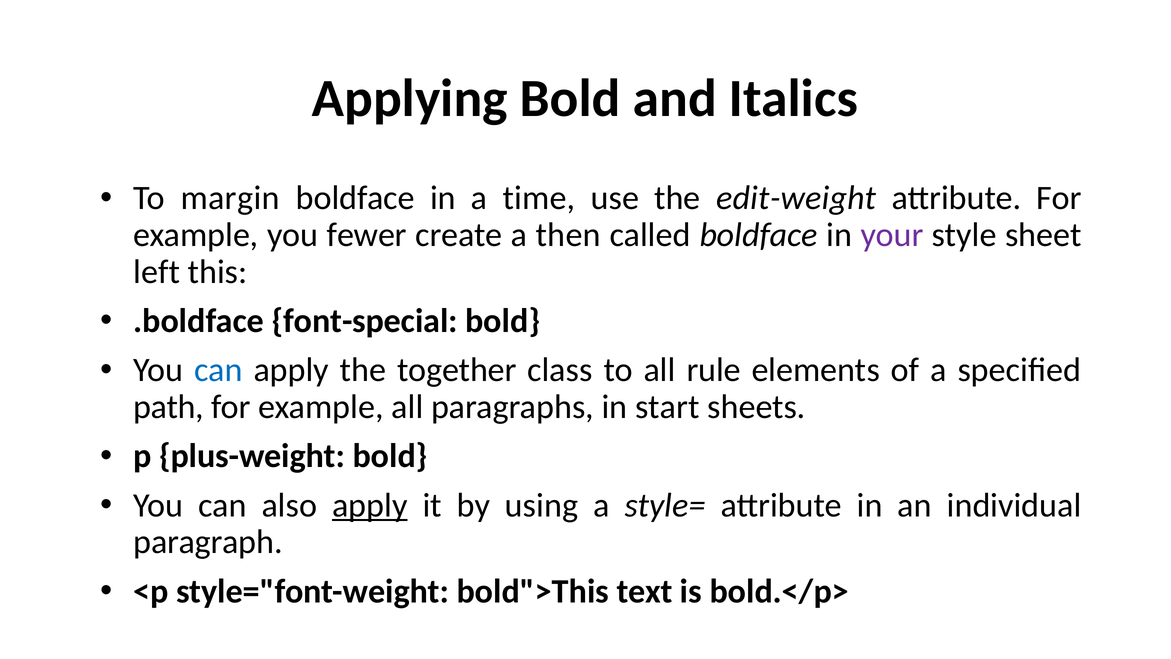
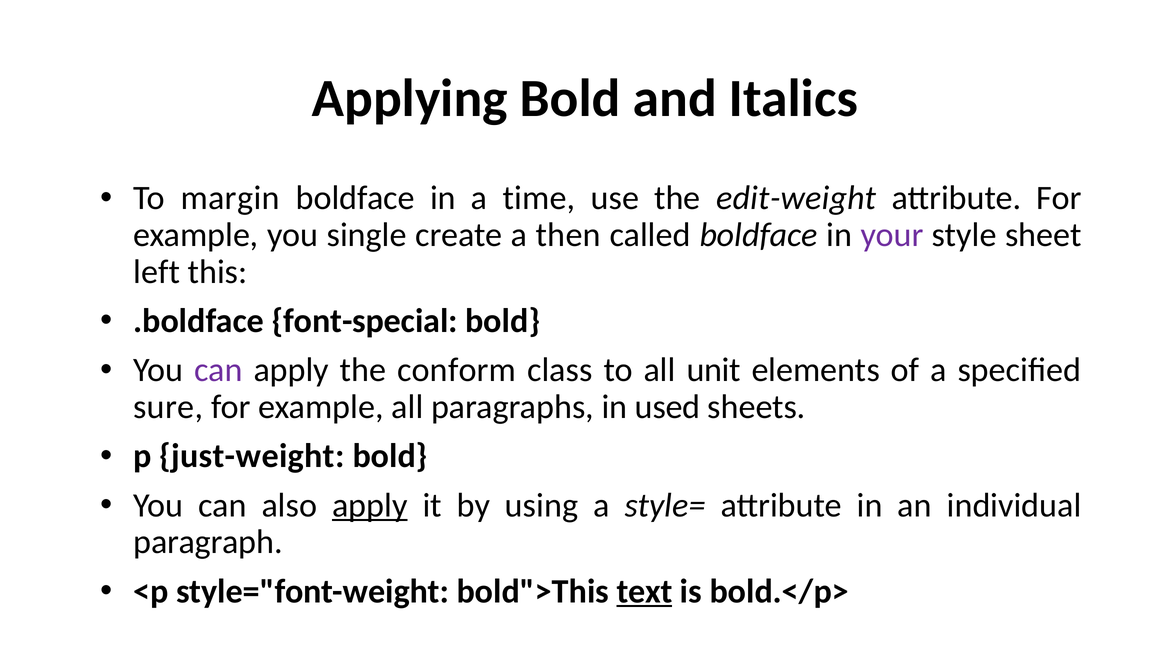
fewer: fewer -> single (367, 235)
can colour: blue -> purple (218, 370)
together: together -> conform (457, 370)
rule: rule -> unit (714, 370)
path: path -> sure (168, 407)
start: start -> used (668, 407)
plus-weight: plus-weight -> just-weight (252, 456)
text underline: none -> present (645, 591)
